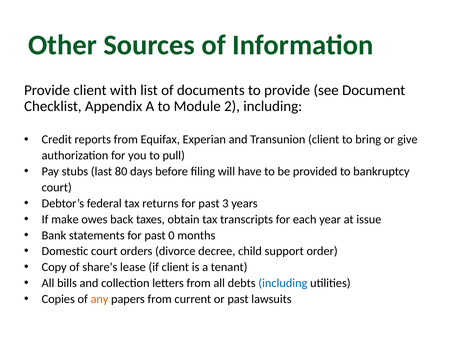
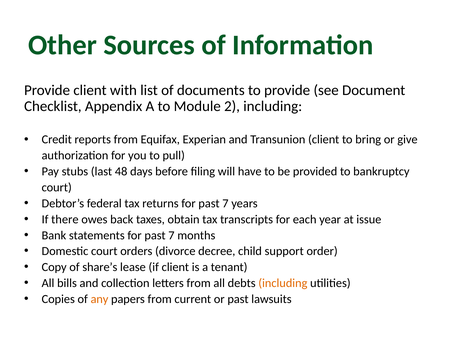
80: 80 -> 48 (121, 172)
returns for past 3: 3 -> 7 (225, 204)
make: make -> there (65, 219)
statements for past 0: 0 -> 7 (171, 235)
including colour: blue -> orange (283, 283)
